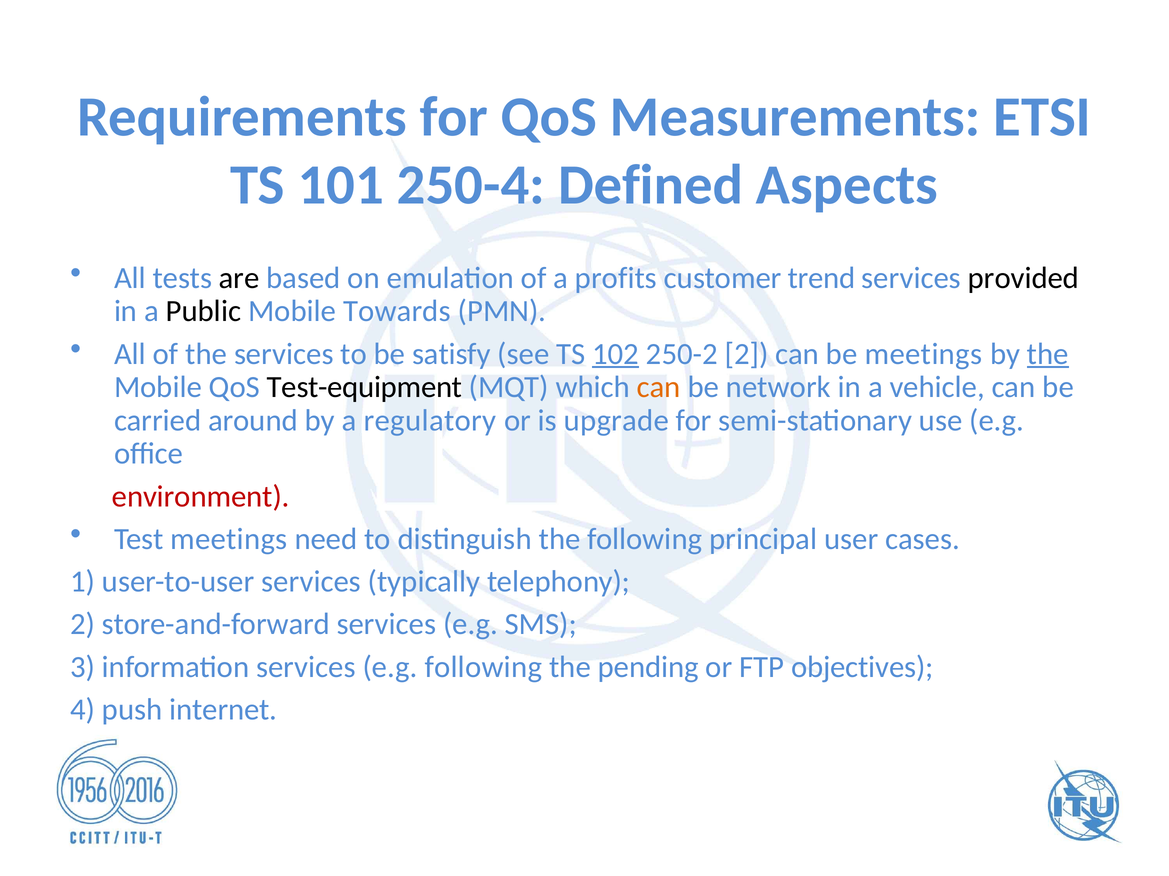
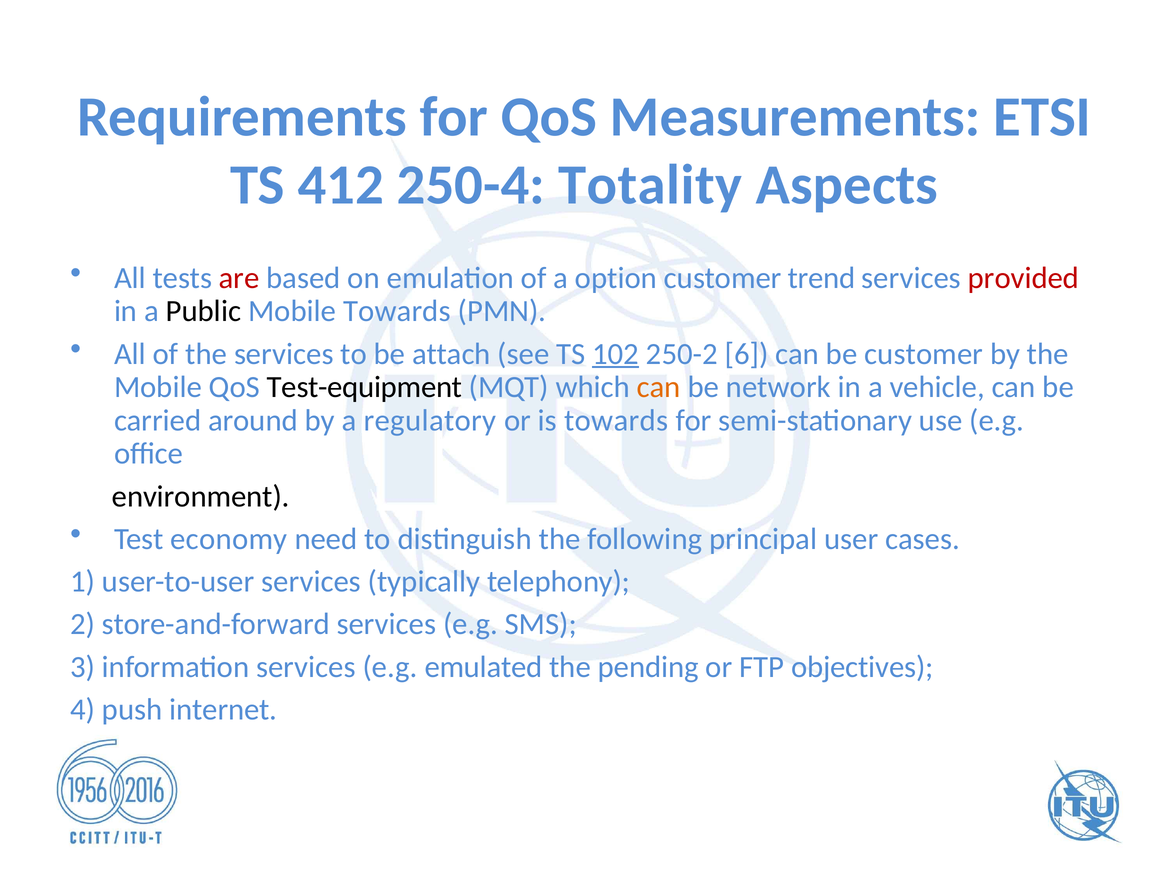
101: 101 -> 412 (341, 185)
Defined: Defined -> Totality (650, 185)
are colour: black -> red (239, 278)
profits: profits -> option (616, 278)
provided colour: black -> red (1024, 278)
satisfy: satisfy -> attach (451, 354)
250-2 2: 2 -> 6 (746, 354)
be meetings: meetings -> customer (924, 354)
the underline: present -> none (1048, 354)
is upgrade: upgrade -> towards (616, 421)
environment colour: red -> black (201, 497)
Test meetings: meetings -> economy (229, 539)
e.g following: following -> emulated (483, 667)
